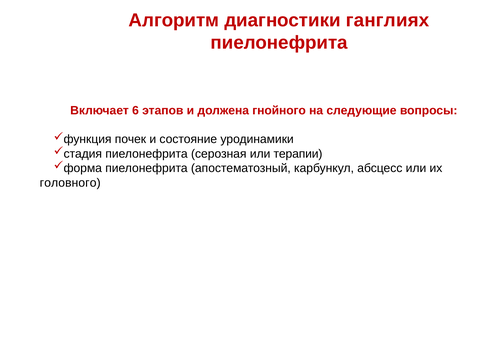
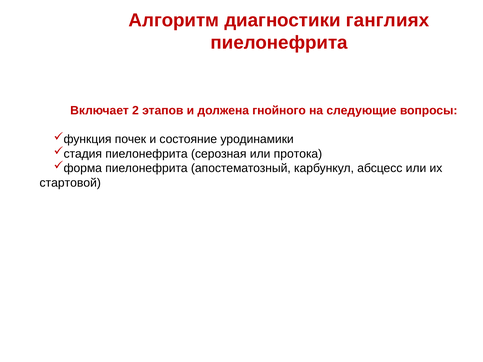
6: 6 -> 2 (135, 110)
терапии: терапии -> протока (298, 154)
головного: головного -> стартовой (70, 183)
